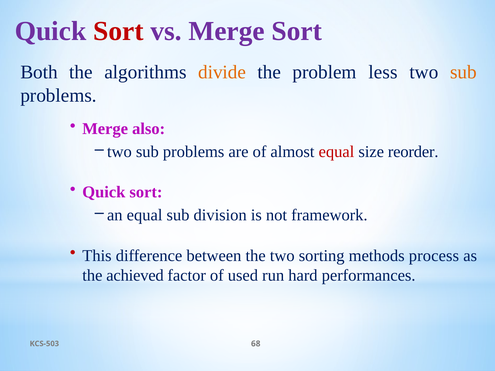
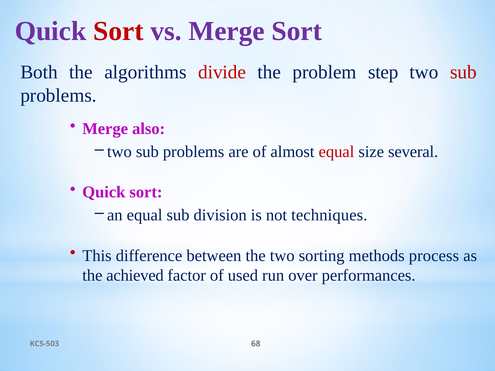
divide colour: orange -> red (222, 72)
less: less -> step (383, 72)
sub colour: orange -> red (463, 72)
reorder: reorder -> several (413, 152)
framework: framework -> techniques (329, 215)
hard: hard -> over (303, 276)
